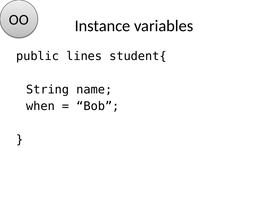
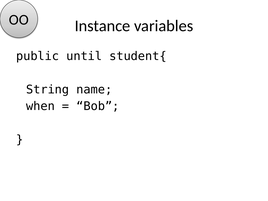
lines: lines -> until (84, 56)
